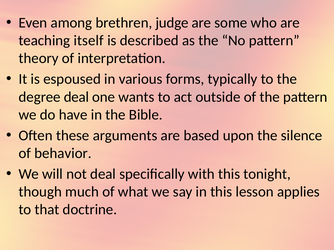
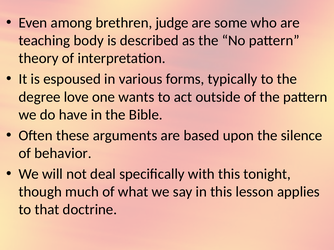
itself: itself -> body (89, 41)
degree deal: deal -> love (76, 97)
